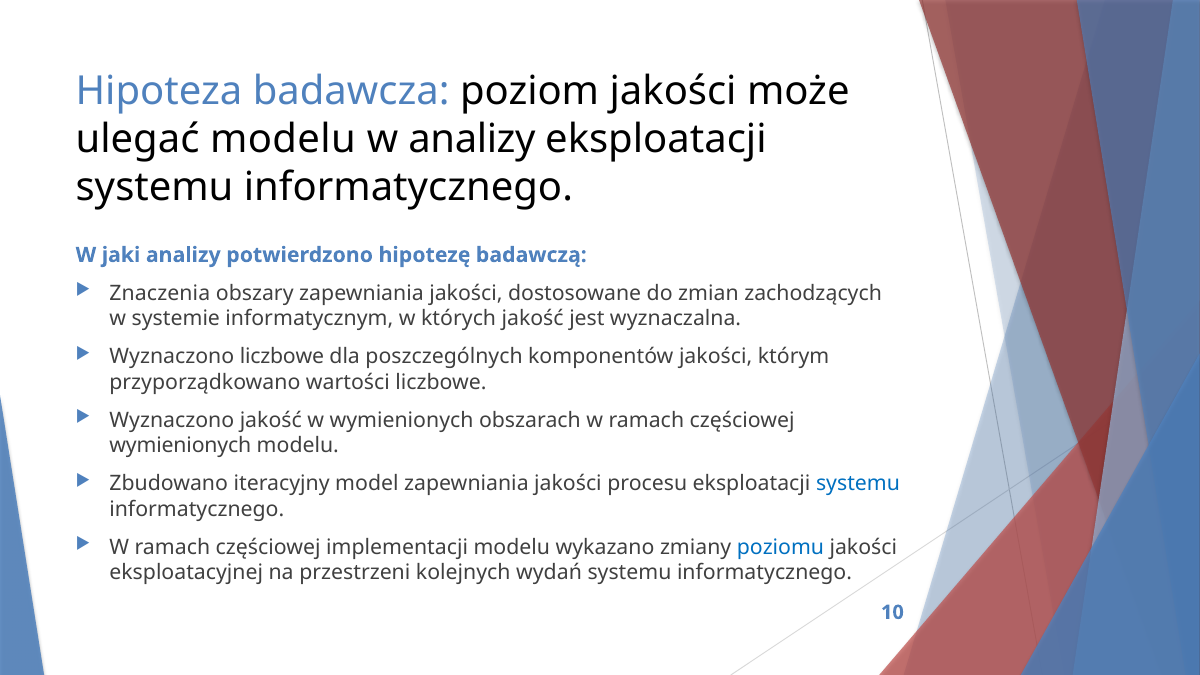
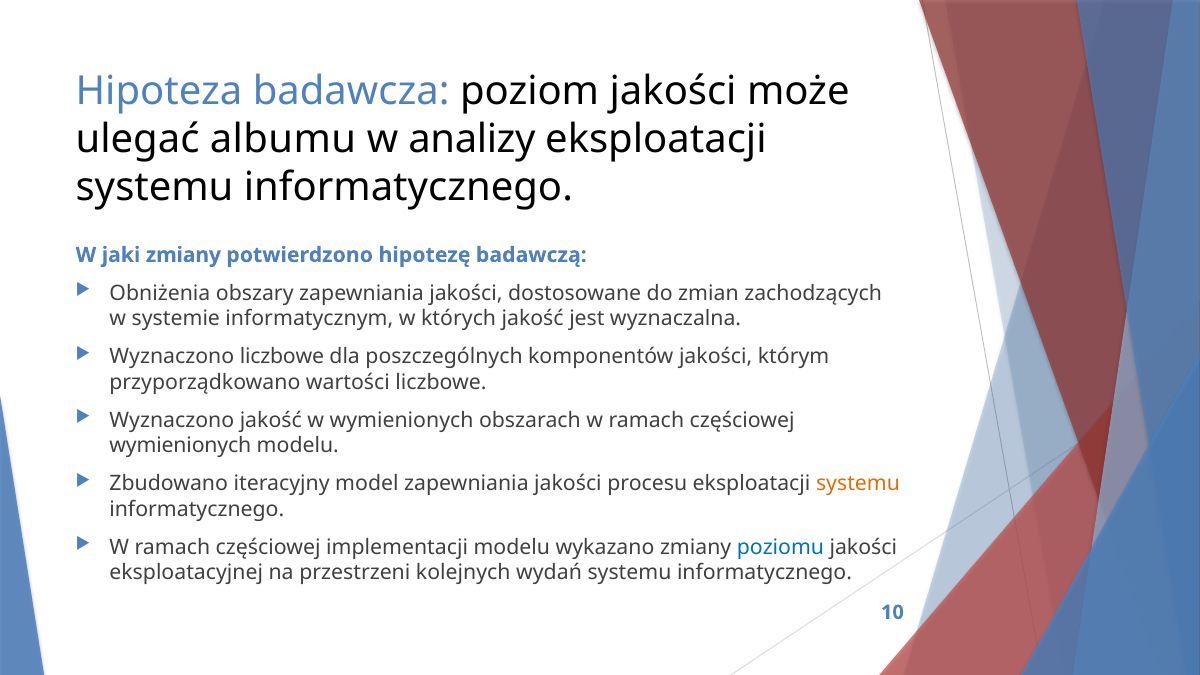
ulegać modelu: modelu -> albumu (283, 139)
jaki analizy: analizy -> zmiany (183, 255)
Znaczenia: Znaczenia -> Obniżenia (160, 293)
systemu colour: blue -> orange (858, 484)
